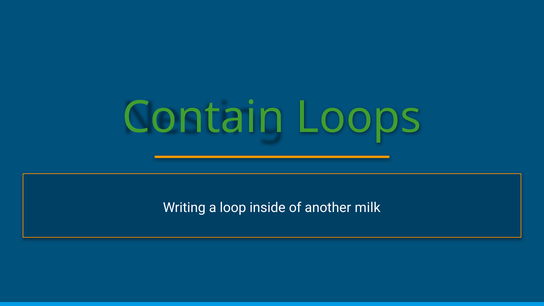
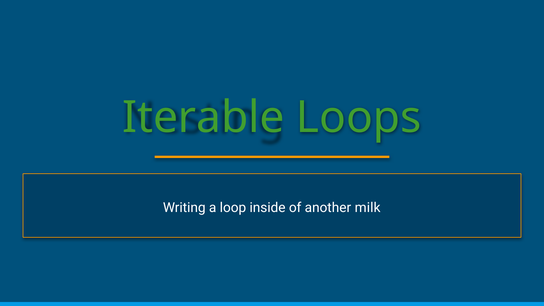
Contain: Contain -> Iterable (203, 117)
